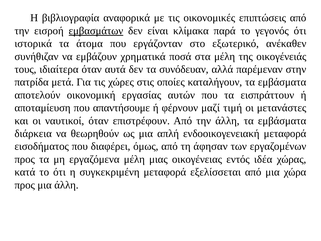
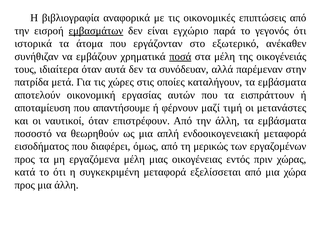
κλίμακα: κλίμακα -> εγχώριο (191, 31)
ποσά underline: none -> present (180, 56)
διάρκεια: διάρκεια -> ποσοστό (33, 133)
άφησαν: άφησαν -> μερικώς (211, 146)
ιδέα: ιδέα -> πριν (263, 159)
